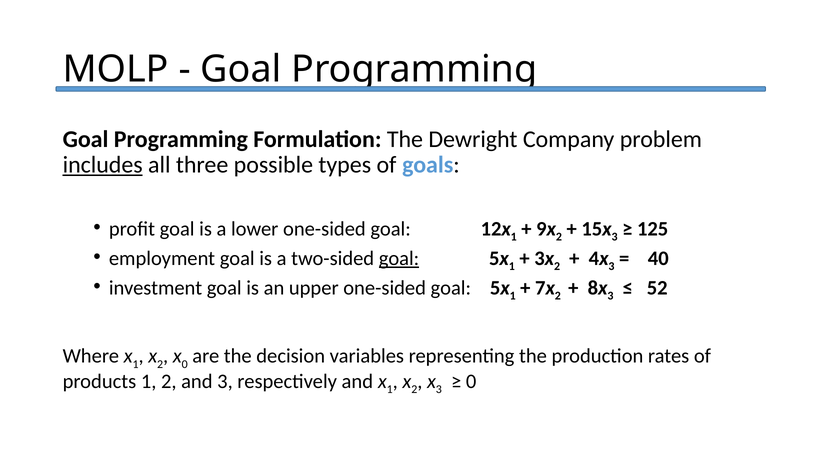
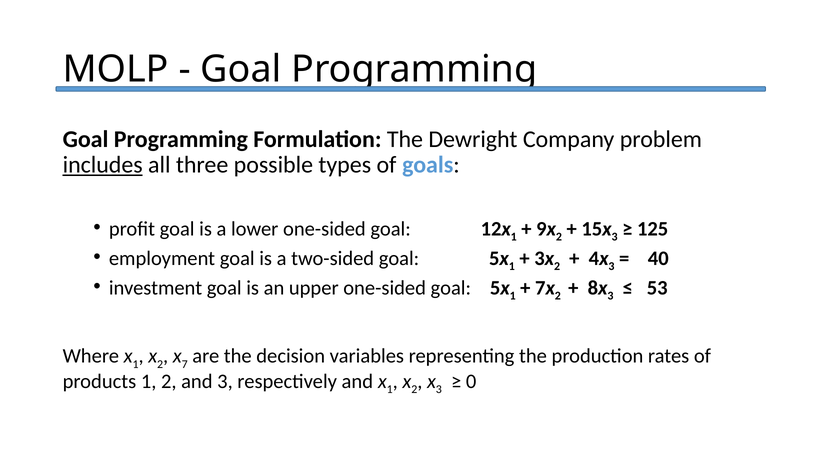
goal underline: present -> none (399, 258)
52: 52 -> 53 (657, 287)
0: 0 -> 7 (185, 364)
